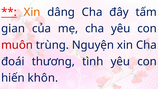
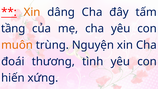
gian: gian -> tầng (13, 29)
muôn colour: red -> orange (17, 45)
khôn: khôn -> xứng (43, 78)
